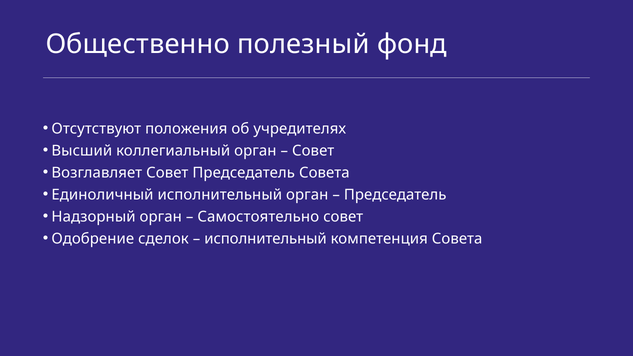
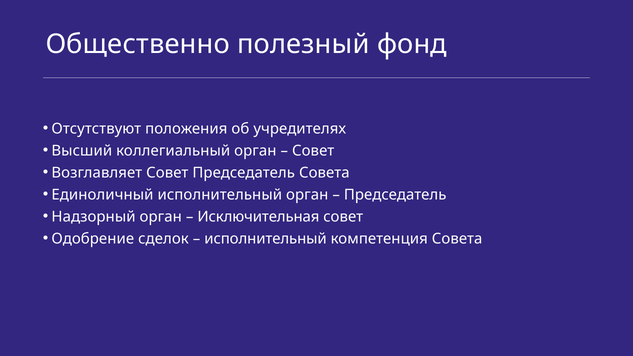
Самостоятельно: Самостоятельно -> Исключительная (258, 217)
